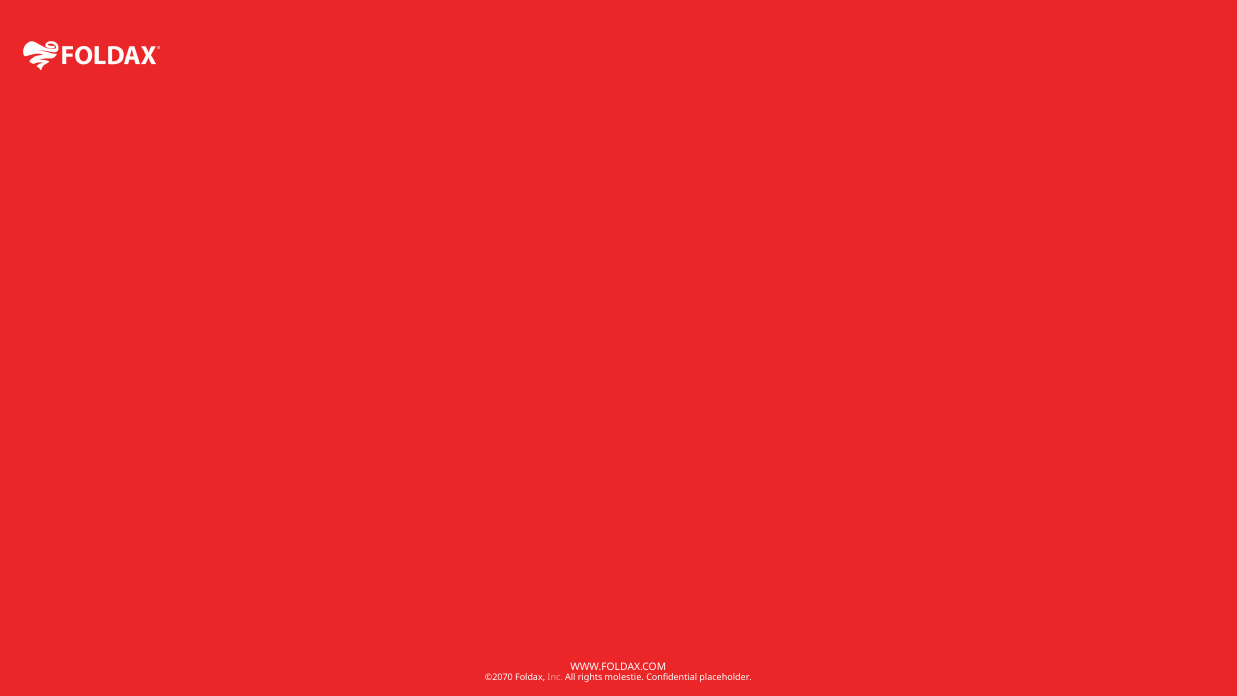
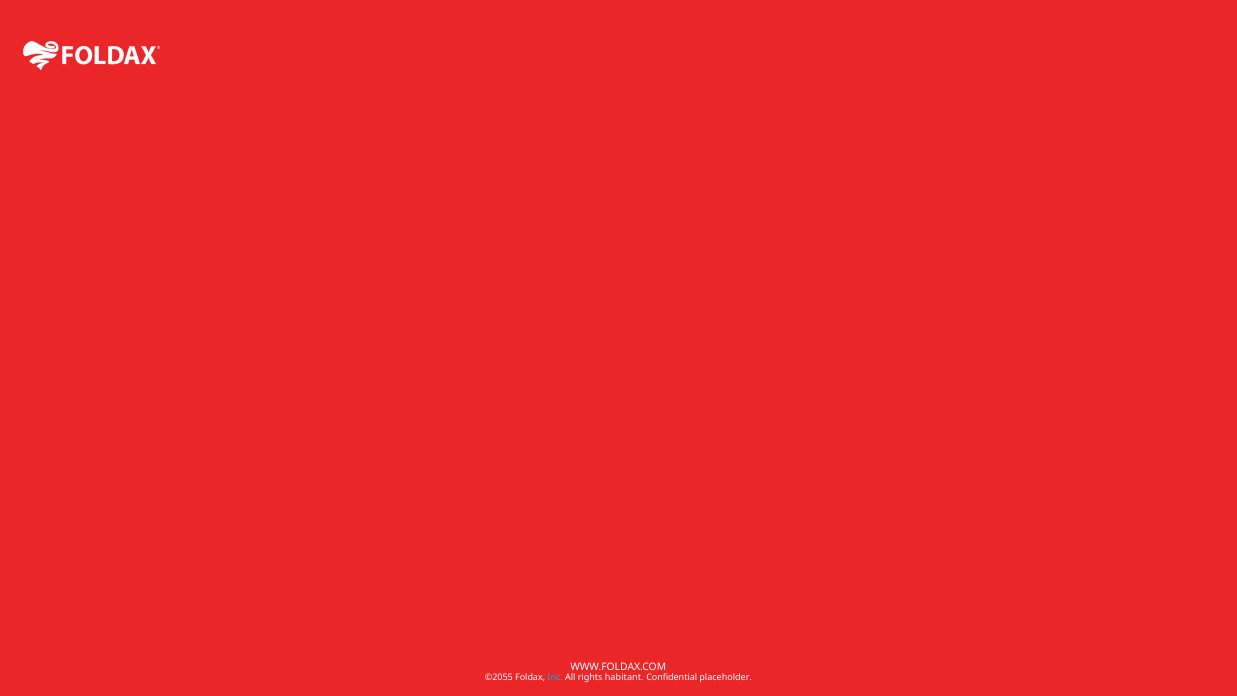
©2070: ©2070 -> ©2055 (499, 678)
Inc colour: pink -> light blue (555, 678)
molestie: molestie -> habitant (624, 678)
